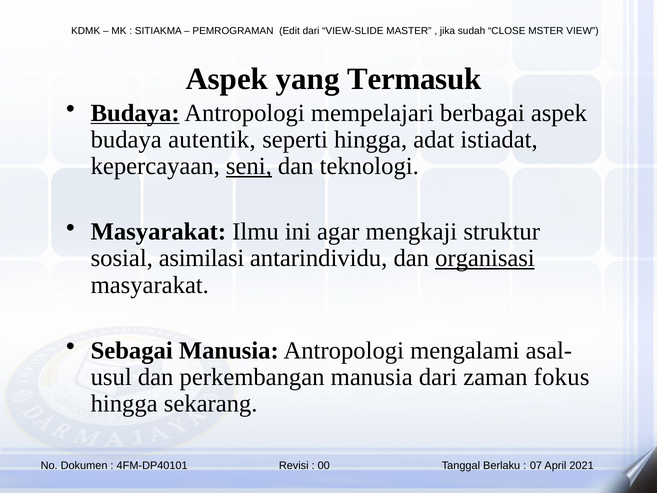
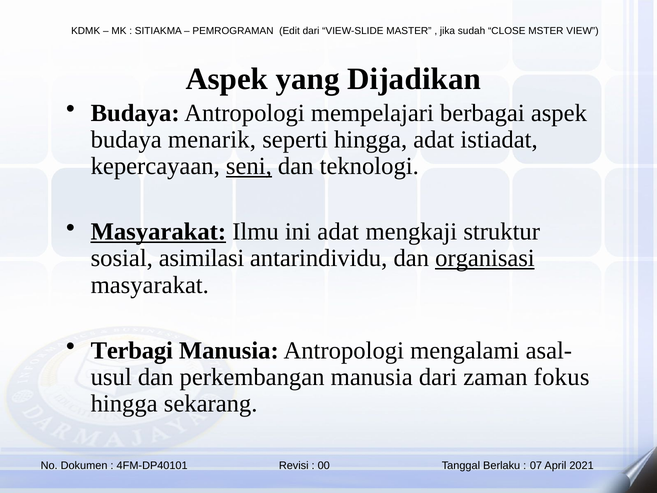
Termasuk: Termasuk -> Dijadikan (414, 79)
Budaya underline: present -> none (135, 113)
autentik: autentik -> menarik (212, 139)
Masyarakat underline: none -> present (158, 232)
ini agar: agar -> adat (338, 232)
Sebagai: Sebagai -> Terbagi (132, 350)
